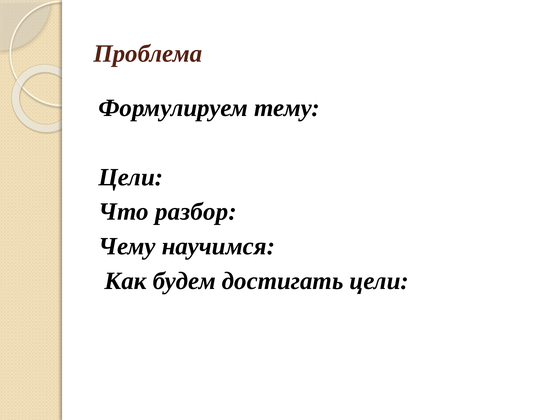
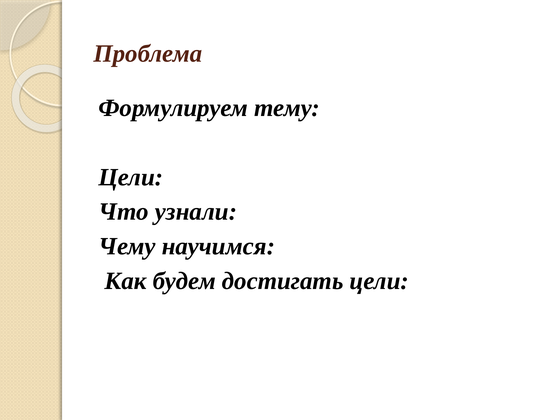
разбор: разбор -> узнали (196, 212)
